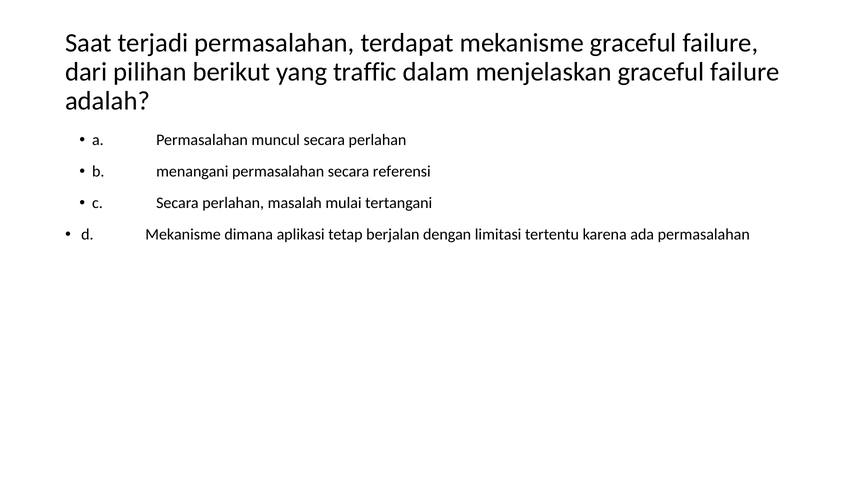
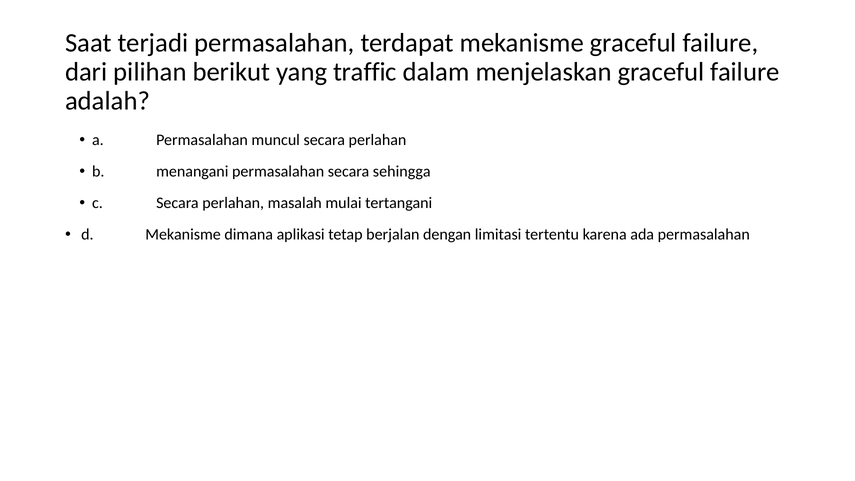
referensi: referensi -> sehingga (402, 171)
